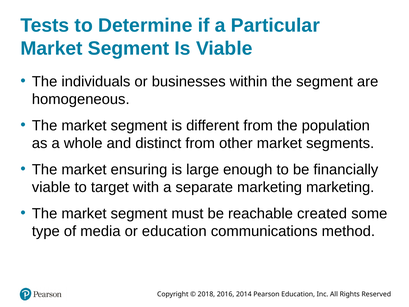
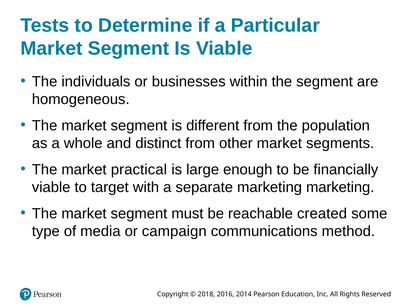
ensuring: ensuring -> practical (139, 169)
or education: education -> campaign (174, 231)
